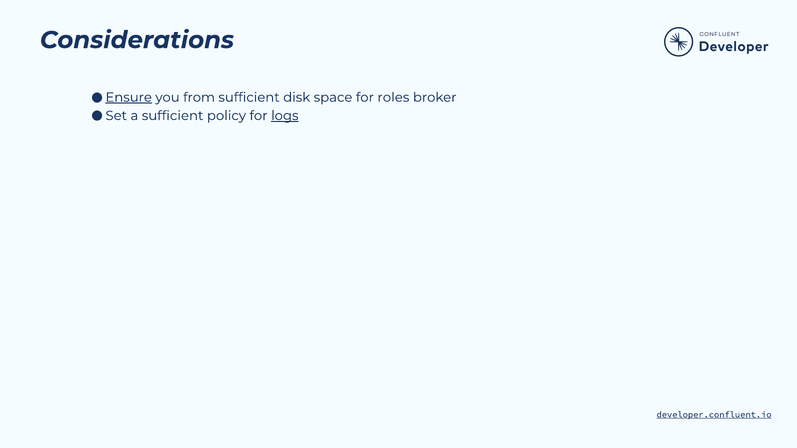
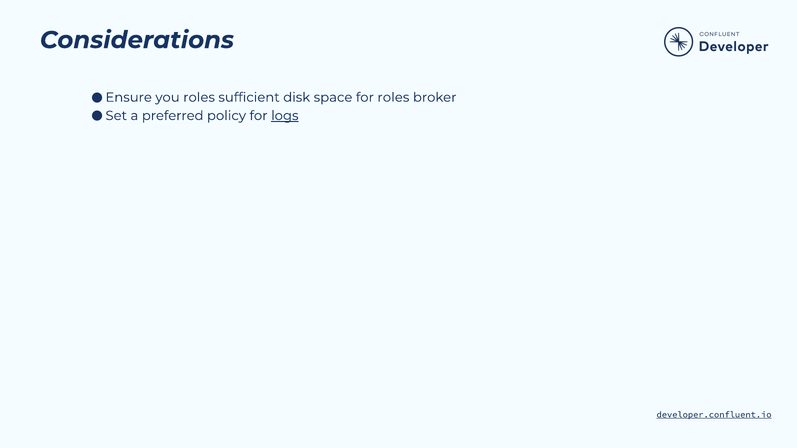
Ensure underline: present -> none (129, 97)
you from: from -> roles (199, 97)
a sufficient: sufficient -> preferred (173, 116)
